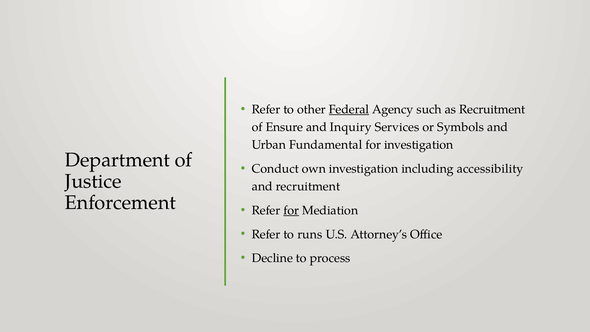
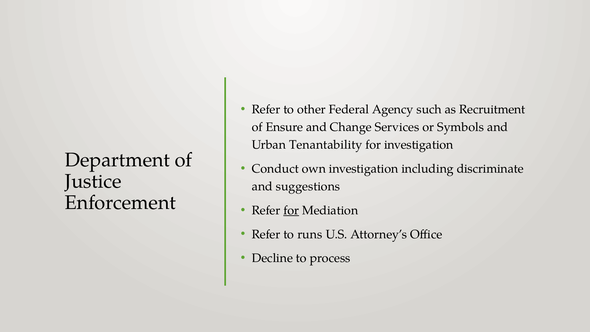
Federal underline: present -> none (349, 109)
Inquiry: Inquiry -> Change (351, 127)
Fundamental: Fundamental -> Tenantability (326, 145)
accessibility: accessibility -> discriminate (490, 169)
and recruitment: recruitment -> suggestions (308, 186)
